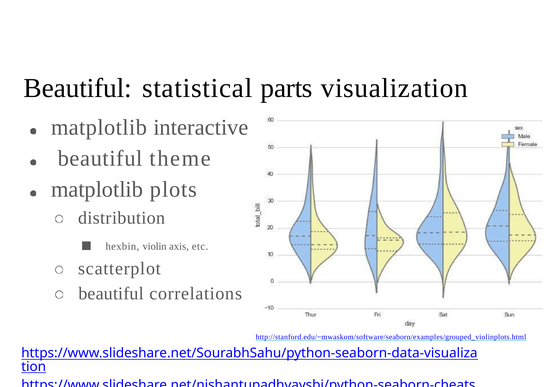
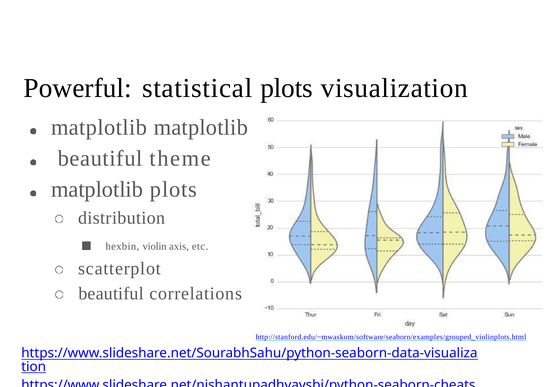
Beautiful: Beautiful -> Powerful (78, 88)
statistical parts: parts -> plots (287, 88)
matplotlib interactive: interactive -> matplotlib (201, 127)
